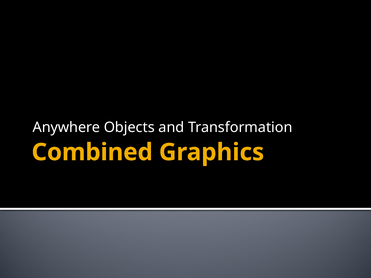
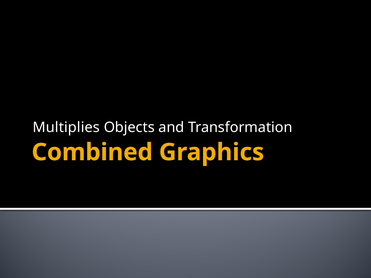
Anywhere: Anywhere -> Multiplies (66, 127)
